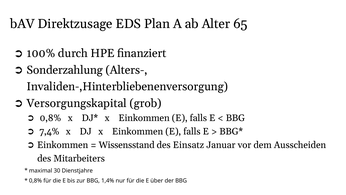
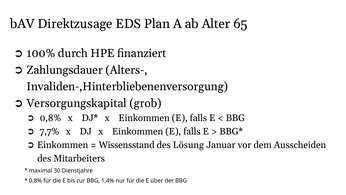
Sonderzahlung: Sonderzahlung -> Zahlungsdauer (65, 70)
7,4%: 7,4% -> 7,7% (49, 131)
Einsatz: Einsatz -> Lösung (188, 145)
